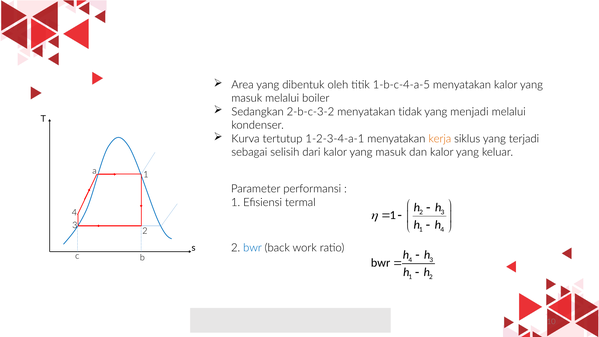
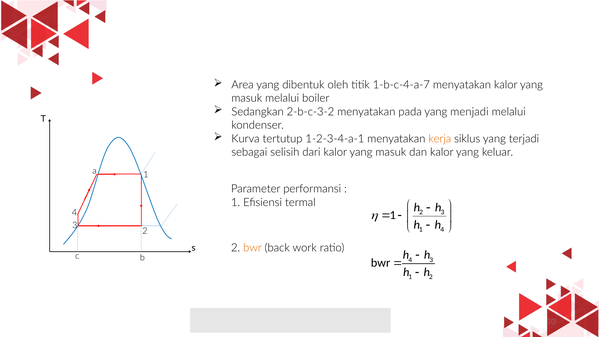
1-b-c-4-a-5: 1-b-c-4-a-5 -> 1-b-c-4-a-7 (401, 85)
tidak: tidak -> pada (410, 112)
bwr colour: blue -> orange (253, 248)
